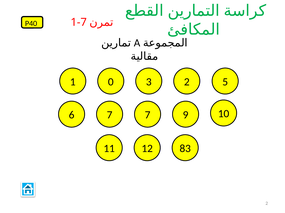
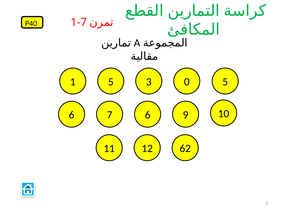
1 0: 0 -> 5 (111, 82)
3 2: 2 -> 0 (187, 82)
7 7: 7 -> 6 (148, 115)
83: 83 -> 62 (185, 149)
